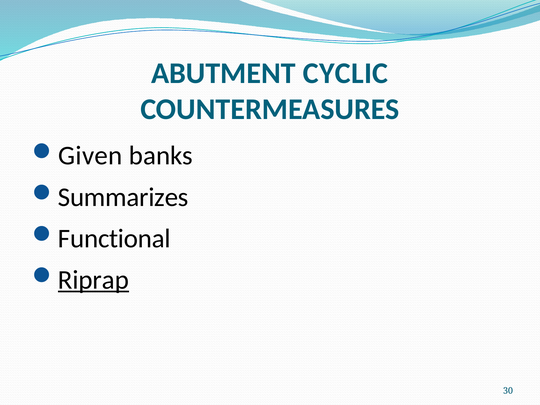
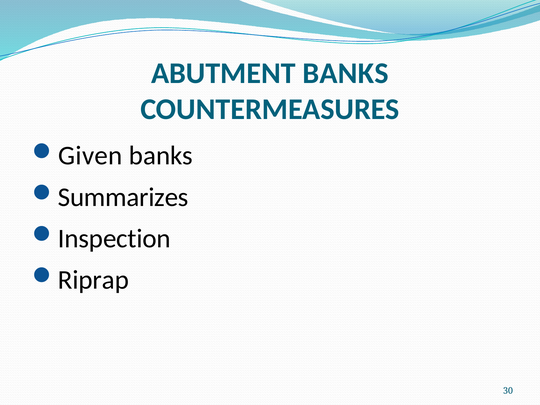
ABUTMENT CYCLIC: CYCLIC -> BANKS (346, 73)
Functional: Functional -> Inspection (114, 239)
Riprap underline: present -> none (93, 280)
